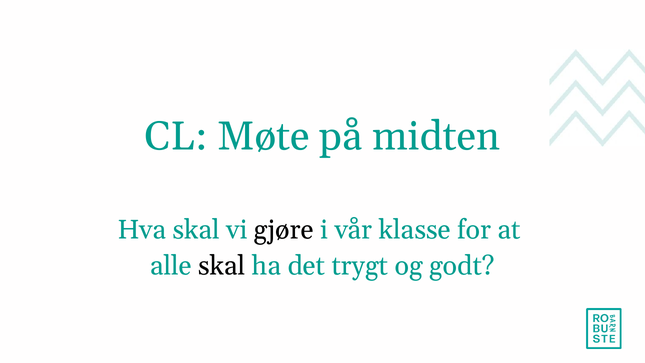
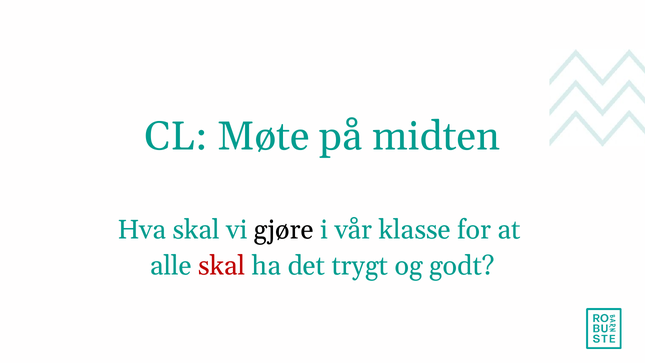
skal colour: black -> red (222, 266)
